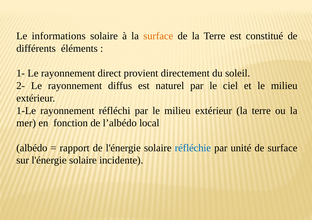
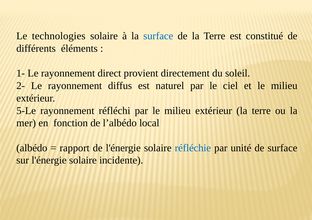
informations: informations -> technologies (59, 36)
surface colour: orange -> blue (158, 36)
1-Le: 1-Le -> 5-Le (26, 111)
